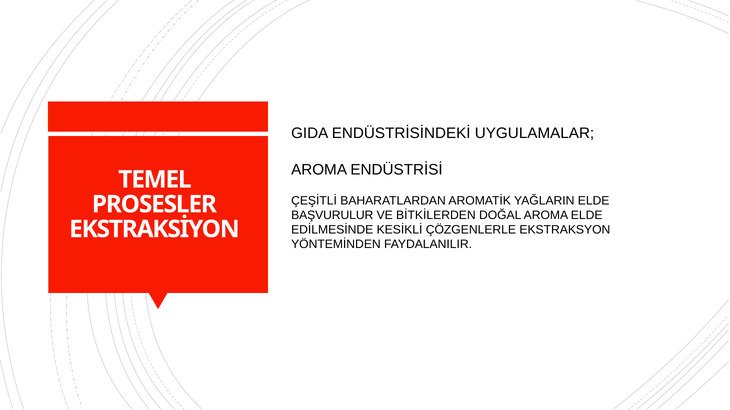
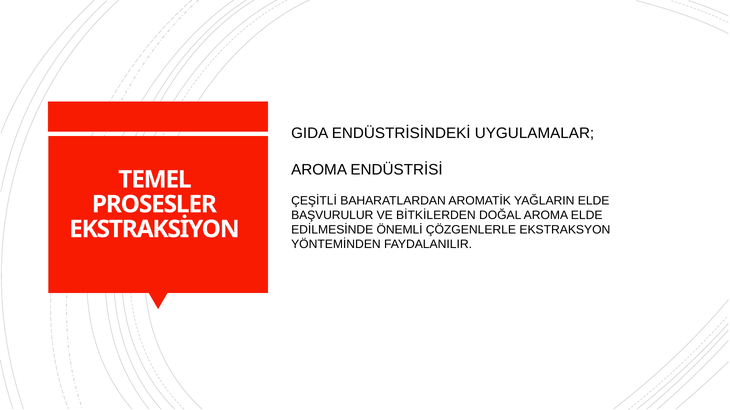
KESİKLİ: KESİKLİ -> ÖNEMLİ (400, 230)
